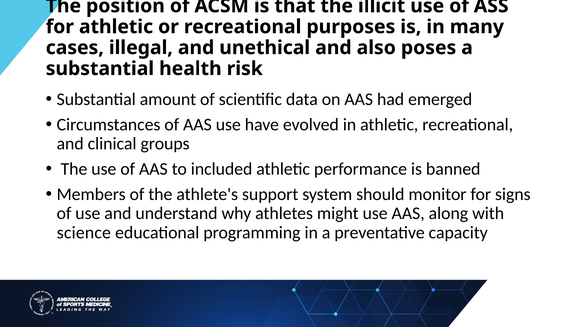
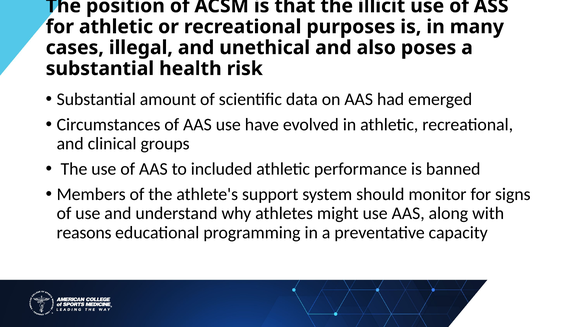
science: science -> reasons (84, 232)
